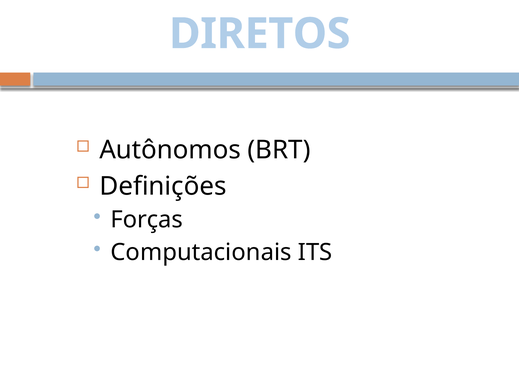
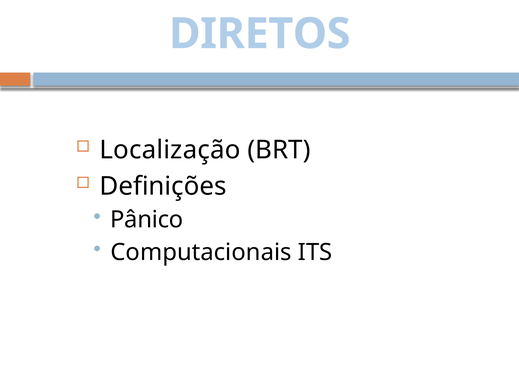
Autônomos: Autônomos -> Localização (170, 150)
Forças: Forças -> Pânico (147, 220)
